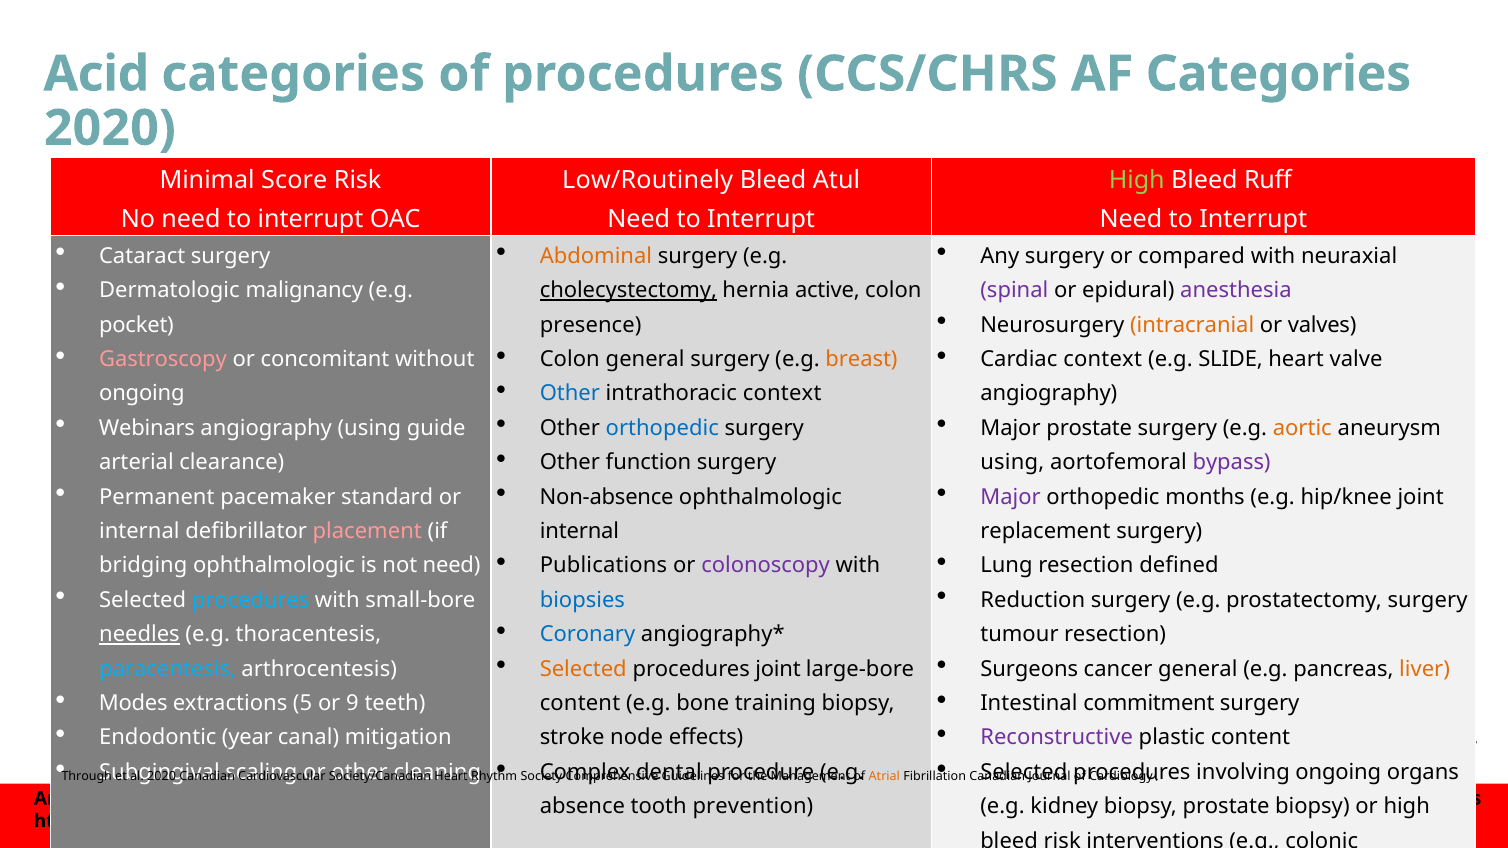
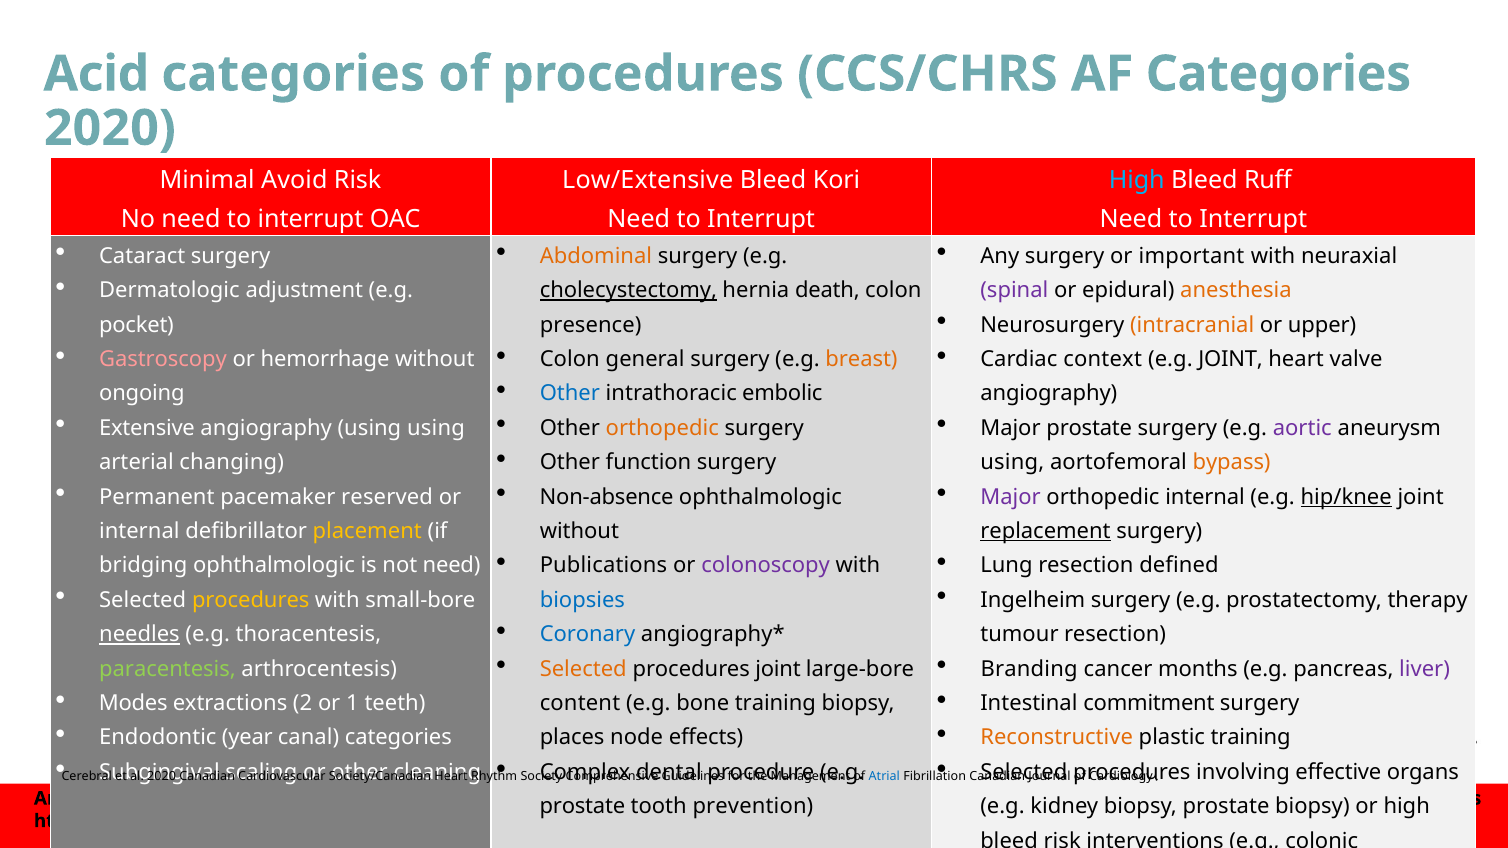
Score: Score -> Avoid (294, 180)
Low/Routinely: Low/Routinely -> Low/Extensive (648, 180)
Atul: Atul -> Kori (837, 180)
High colour: light green -> light blue (1137, 180)
compared: compared -> important (1191, 256)
malignancy: malignancy -> adjustment (304, 290)
active: active -> death (827, 290)
anesthesia colour: purple -> orange (1236, 290)
valves: valves -> upper (1322, 325)
concomitant: concomitant -> hemorrhage (325, 359)
e.g SLIDE: SLIDE -> JOINT (1231, 359)
intrathoracic context: context -> embolic (782, 394)
Webinars: Webinars -> Extensive (147, 428)
using guide: guide -> using (436, 428)
orthopedic colour: blue -> orange (662, 428)
aortic colour: orange -> purple (1302, 428)
clearance: clearance -> changing (232, 463)
bypass colour: purple -> orange (1232, 463)
pacemaker standard: standard -> reserved (387, 497)
orthopedic months: months -> internal (1205, 497)
hip/knee underline: none -> present (1346, 497)
placement colour: pink -> yellow (367, 531)
internal: internal -> without (579, 531)
replacement underline: none -> present (1045, 531)
procedures colour: light blue -> yellow (251, 600)
Reduction: Reduction -> Ingelheim (1033, 600)
prostatectomy surgery: surgery -> therapy (1428, 600)
Surgeons: Surgeons -> Branding (1029, 669)
cancer general: general -> months (1198, 669)
liver colour: orange -> purple (1425, 669)
paracentesis colour: light blue -> light green (167, 669)
5: 5 -> 2 (303, 704)
9: 9 -> 1 (352, 704)
canal mitigation: mitigation -> categories (398, 738)
Reconstructive colour: purple -> orange (1057, 738)
plastic content: content -> training (1251, 738)
stroke: stroke -> places (572, 738)
involving ongoing: ongoing -> effective (1338, 772)
Through: Through -> Cerebral (87, 777)
Atrial colour: orange -> blue (884, 777)
absence: absence -> prostate (582, 807)
